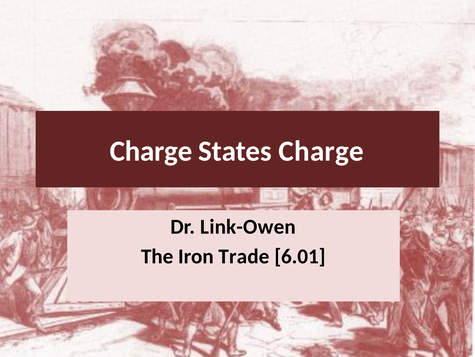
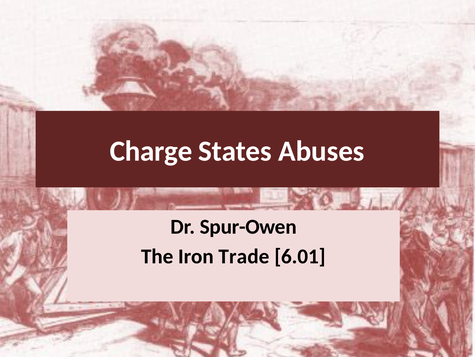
States Charge: Charge -> Abuses (321, 151)
Link-Owen: Link-Owen -> Spur-Owen (248, 226)
